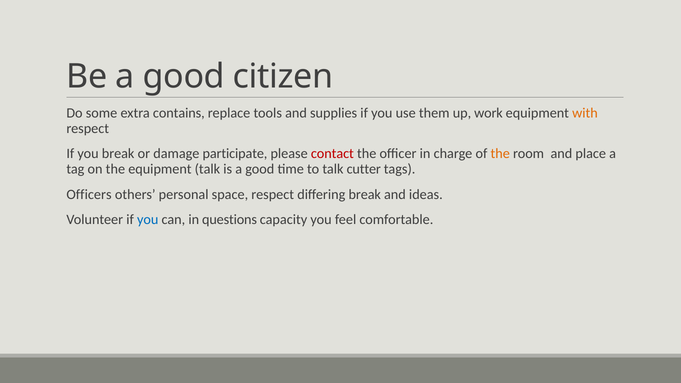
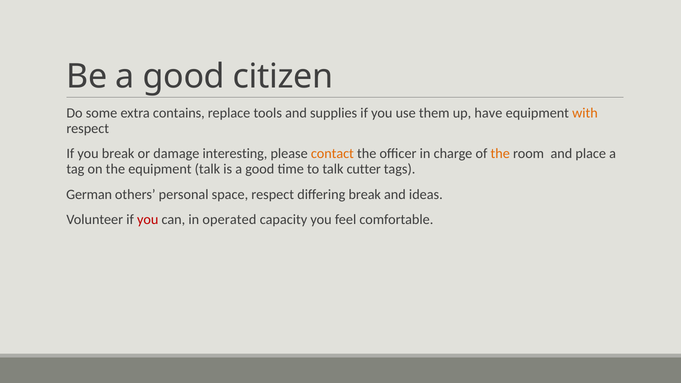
work: work -> have (488, 113)
participate: participate -> interesting (235, 154)
contact colour: red -> orange (332, 154)
Officers: Officers -> German (89, 194)
you colour: blue -> red (148, 220)
questions: questions -> operated (229, 220)
